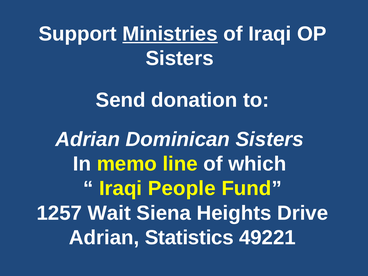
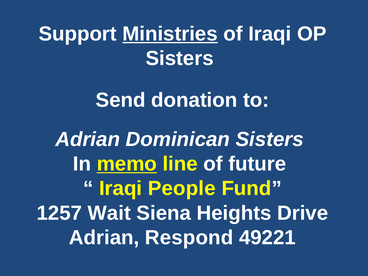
memo underline: none -> present (127, 164)
which: which -> future (257, 164)
Statistics: Statistics -> Respond (189, 238)
